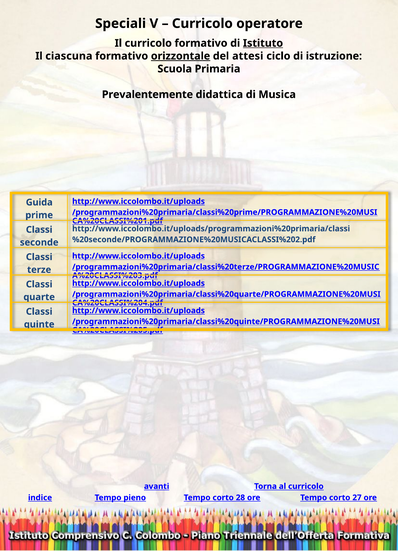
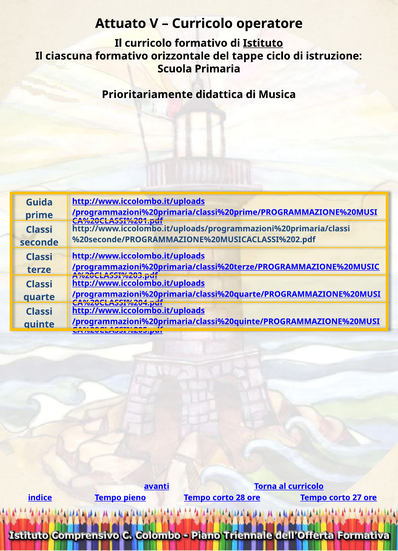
Speciali: Speciali -> Attuato (121, 24)
orizzontale underline: present -> none (181, 56)
attesi: attesi -> tappe (248, 56)
Prevalentemente: Prevalentemente -> Prioritariamente (147, 94)
